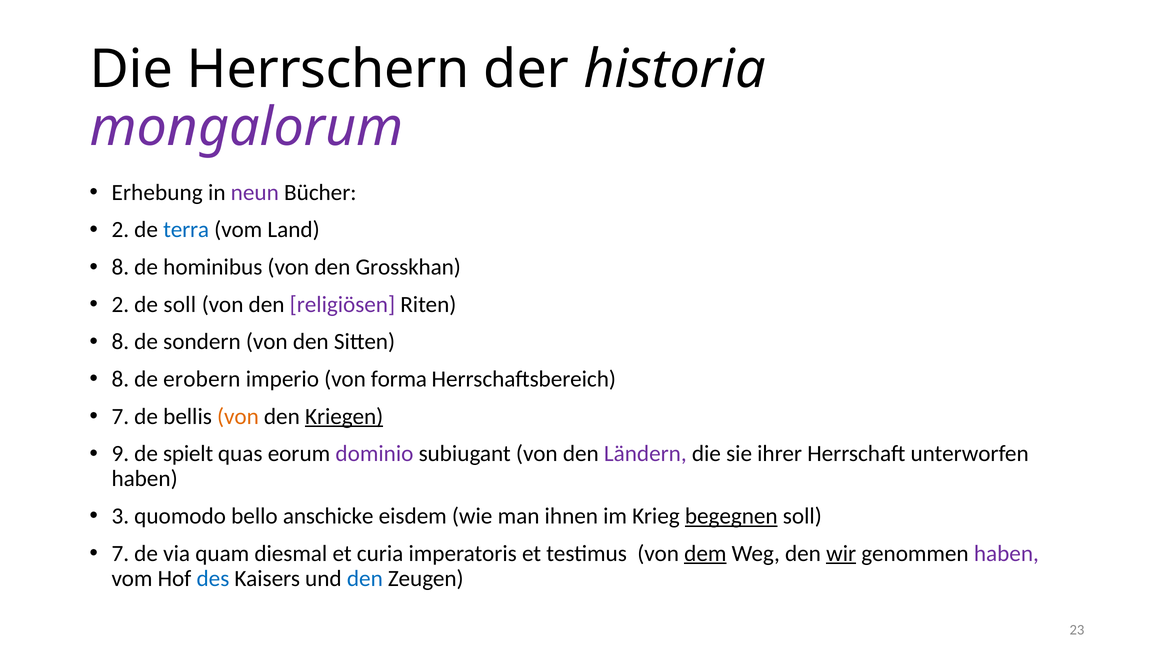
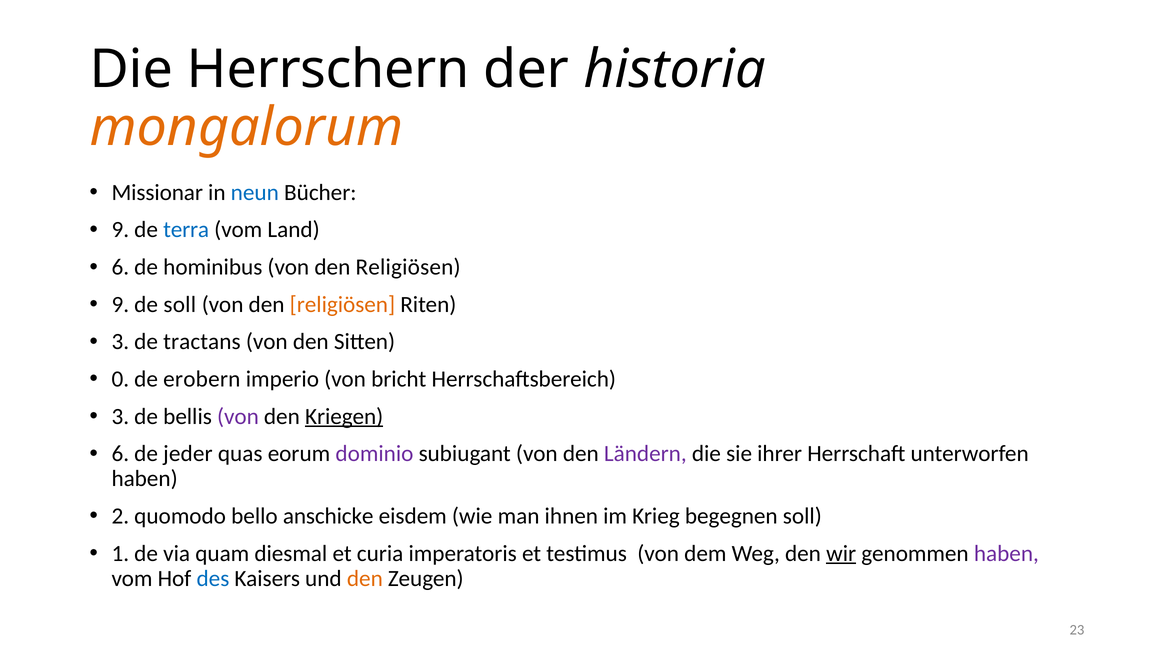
mongalorum colour: purple -> orange (246, 128)
Erhebung: Erhebung -> Missionar (157, 193)
neun colour: purple -> blue (255, 193)
2: 2 -> 9 (120, 230)
8: 8 -> 6 (120, 267)
hominibus von den Grosskhan: Grosskhan -> Religiösen (408, 267)
2: 2 -> 9 (120, 305)
religiösen colour: purple -> orange (342, 305)
8: 8 -> 3 (120, 342)
sondern: sondern -> tractans (202, 342)
8: 8 -> 0 (120, 379)
forma: forma -> bricht (399, 379)
7: 7 -> 3 (120, 417)
von colour: orange -> purple (238, 417)
9: 9 -> 6 (120, 454)
spielt: spielt -> jeder (188, 454)
3: 3 -> 2 (120, 516)
begegnen underline: present -> none (731, 516)
7: 7 -> 1 (120, 554)
dem underline: present -> none (705, 554)
den colour: blue -> orange (365, 579)
